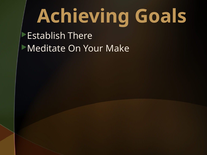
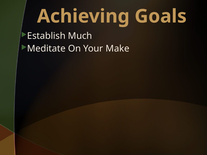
There: There -> Much (80, 36)
